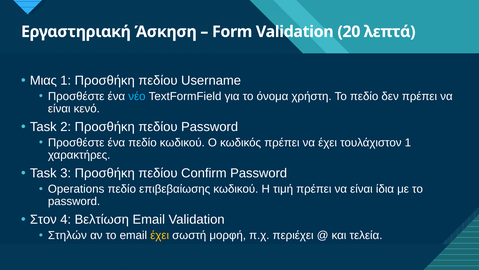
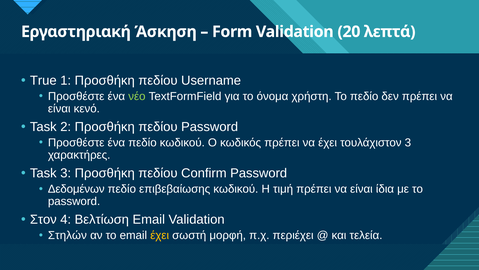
Μιας: Μιας -> True (43, 80)
νέο colour: light blue -> light green (137, 96)
τουλάχιστον 1: 1 -> 3 (408, 142)
Operations: Operations -> Δεδομένων (76, 189)
